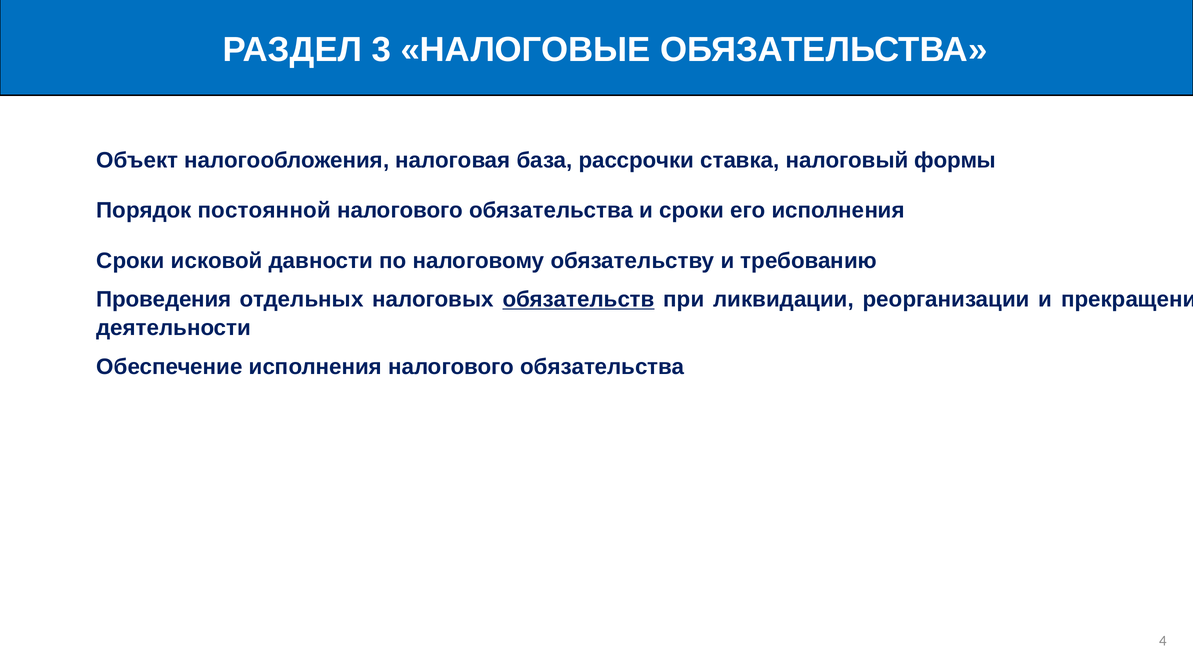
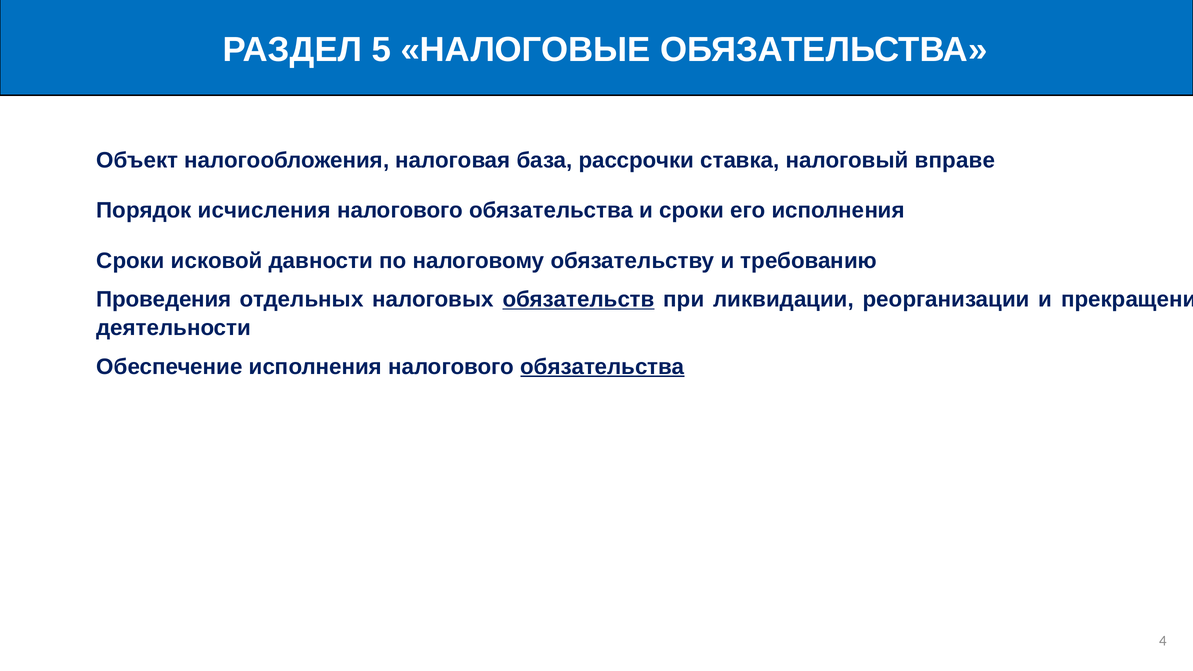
3: 3 -> 5 (381, 50)
формы: формы -> вправе (955, 160)
постоянной: постоянной -> исчисления (264, 211)
обязательства underline: none -> present (602, 367)
